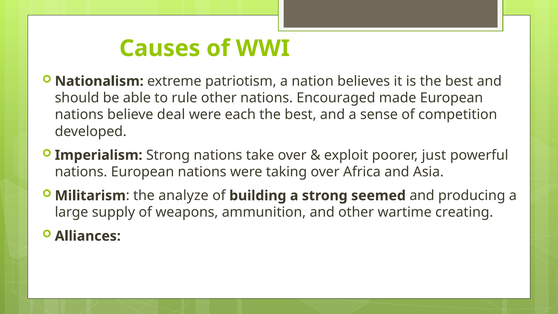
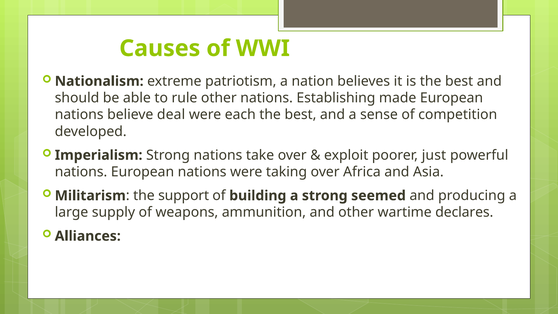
Encouraged: Encouraged -> Establishing (336, 98)
analyze: analyze -> support (184, 196)
creating: creating -> declares (464, 212)
